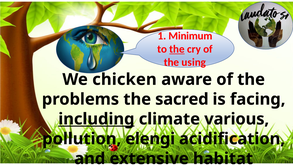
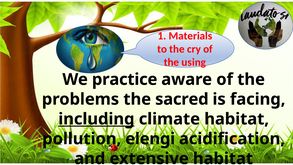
Minimum: Minimum -> Materials (190, 36)
the underline: present -> none (177, 49)
chicken: chicken -> practice (125, 79)
climate various: various -> habitat (237, 119)
